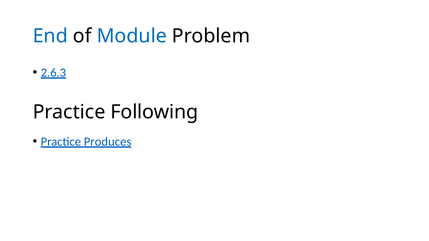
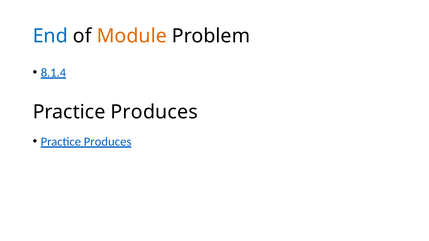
Module colour: blue -> orange (132, 36)
2.6.3: 2.6.3 -> 8.1.4 (53, 73)
Following: Following -> Produces (154, 112)
